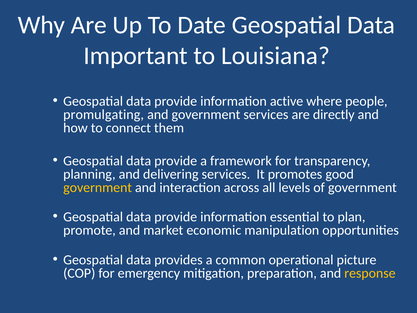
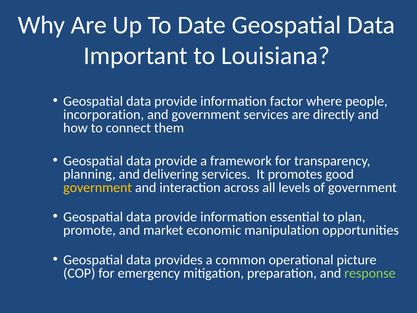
active: active -> factor (287, 101)
promulgating: promulgating -> incorporation (104, 114)
response colour: yellow -> light green (370, 273)
